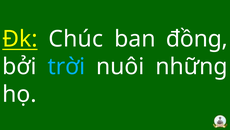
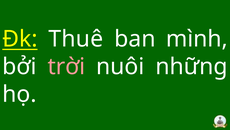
Chúc: Chúc -> Thuê (76, 39)
đồng: đồng -> mình (197, 39)
trời colour: light blue -> pink (66, 66)
